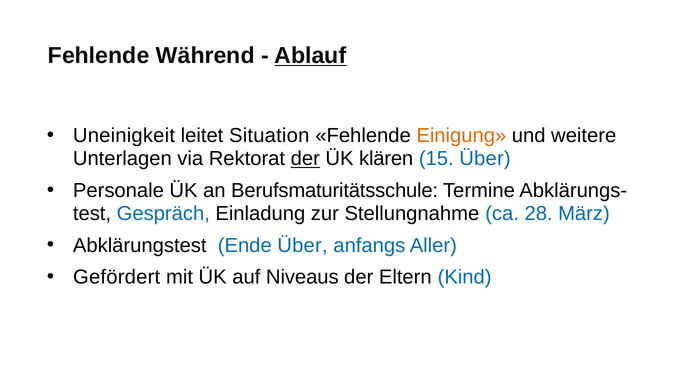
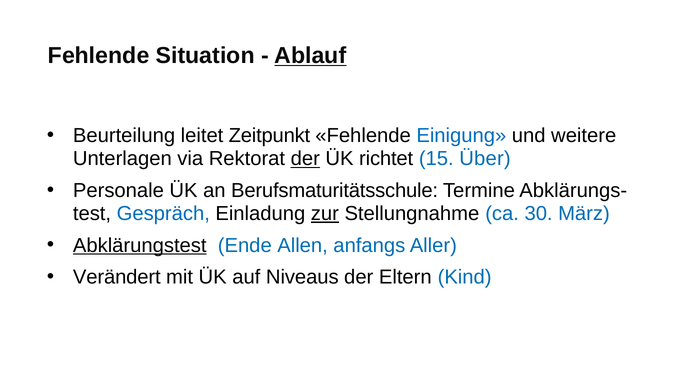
Während: Während -> Situation (205, 56)
Uneinigkeit: Uneinigkeit -> Beurteilung (124, 136)
Situation: Situation -> Zeitpunkt (269, 136)
Einigung colour: orange -> blue (461, 136)
klären: klären -> richtet (386, 159)
zur underline: none -> present (325, 214)
28: 28 -> 30 (539, 214)
Abklärungstest underline: none -> present (140, 246)
Ende Über: Über -> Allen (303, 246)
Gefördert: Gefördert -> Verändert (117, 277)
